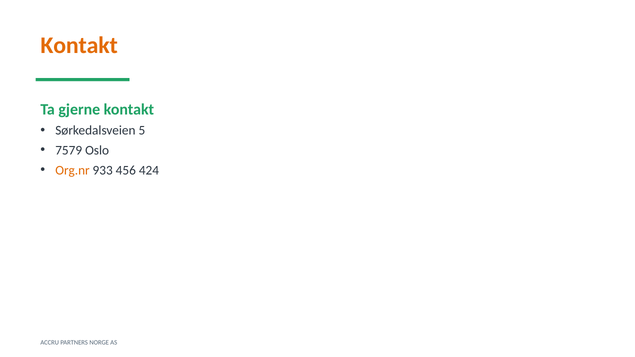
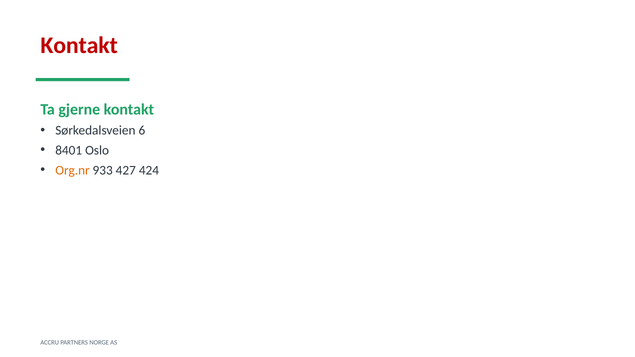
Kontakt colour: orange -> red (79, 45)
5: 5 -> 6 (142, 131)
7579: 7579 -> 8401 (69, 150)
456: 456 -> 427 (126, 170)
